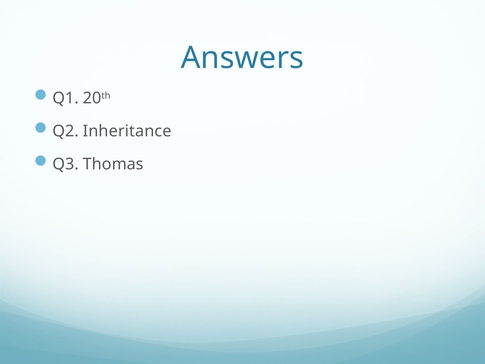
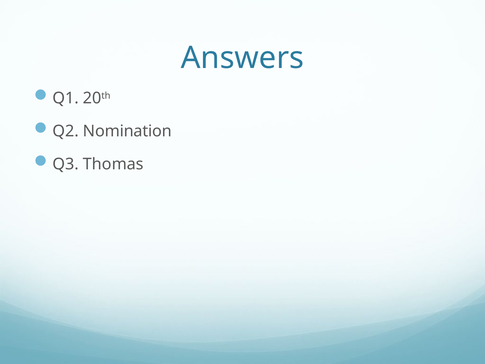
Inheritance: Inheritance -> Nomination (127, 131)
